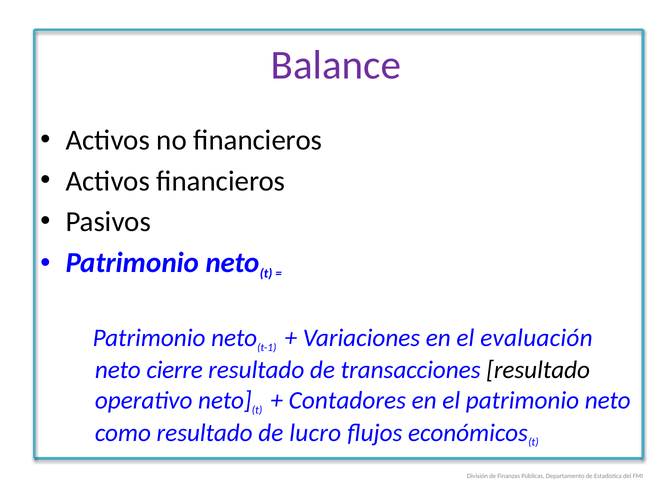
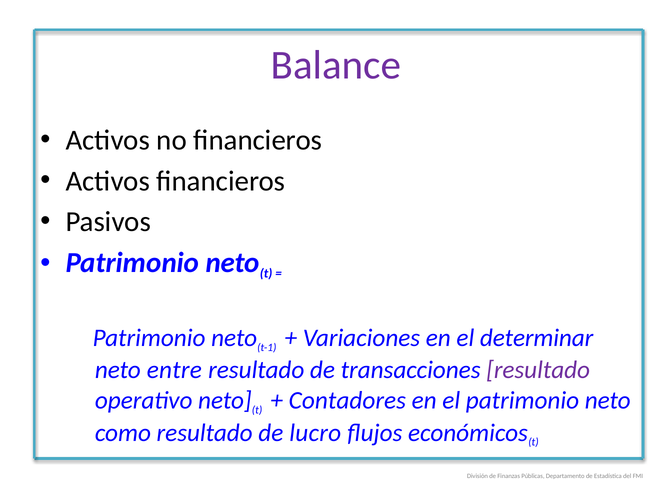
evaluación: evaluación -> determinar (537, 338)
cierre: cierre -> entre (174, 370)
resultado colour: black -> purple (538, 370)
